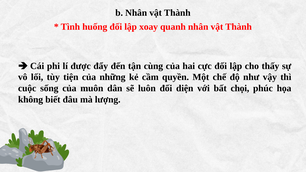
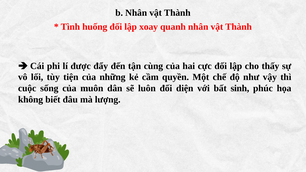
chọi: chọi -> sinh (240, 88)
